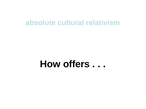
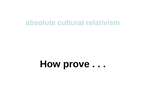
offers: offers -> prove (76, 64)
